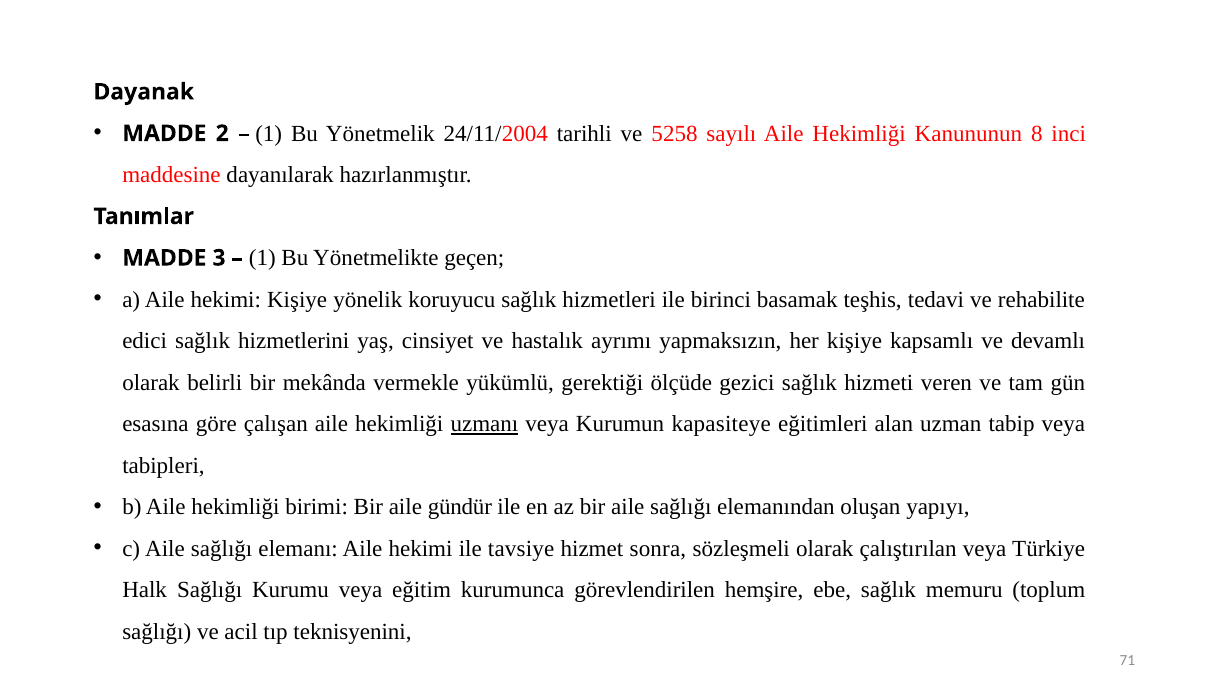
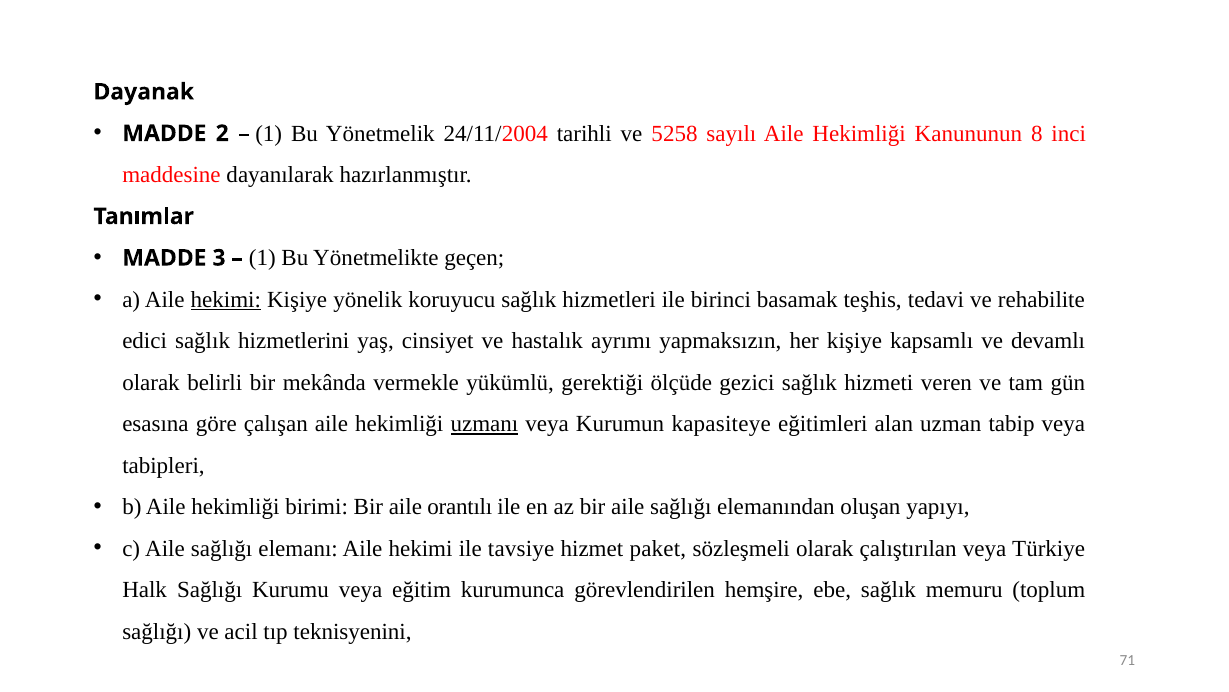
hekimi underline: none -> present (226, 299)
gündür: gündür -> orantılı (460, 507)
sonra: sonra -> paket (658, 548)
